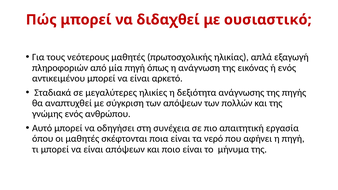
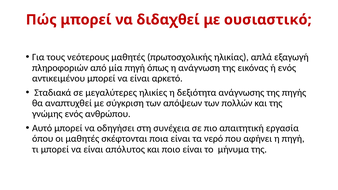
είναι απόψεων: απόψεων -> απόλυτος (125, 149)
